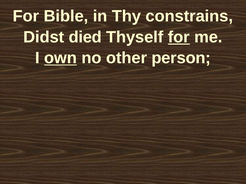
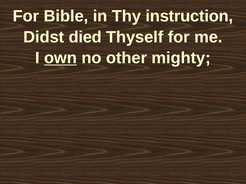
constrains: constrains -> instruction (189, 16)
for underline: present -> none (179, 37)
person: person -> mighty (181, 58)
